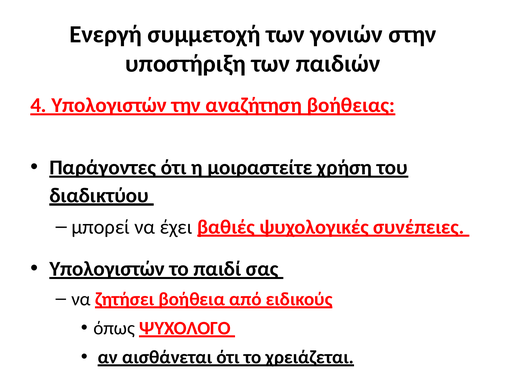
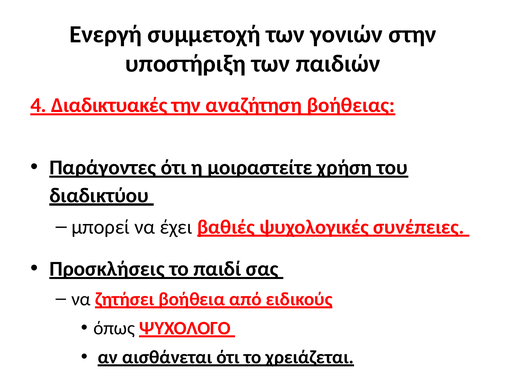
4 Υπολογιστών: Υπολογιστών -> Διαδικτυακές (109, 105)
Υπολογιστών: Υπολογιστών -> Προσκλήσεις (107, 269)
